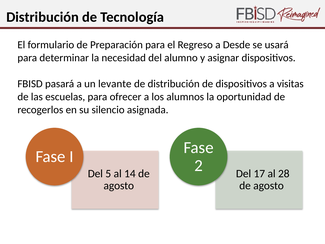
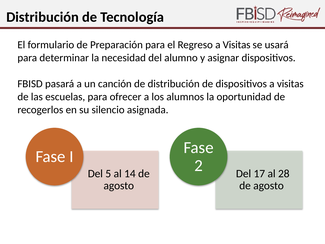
Regreso a Desde: Desde -> Visitas (237, 45)
levante: levante -> canción (115, 84)
